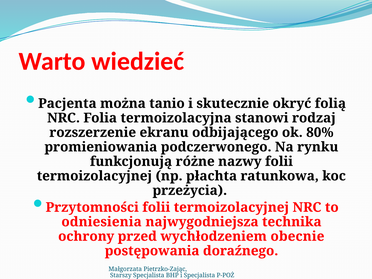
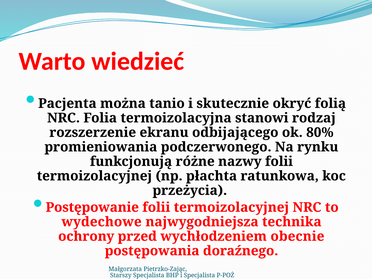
Przytomności: Przytomności -> Postępowanie (92, 207)
odniesienia: odniesienia -> wydechowe (102, 222)
